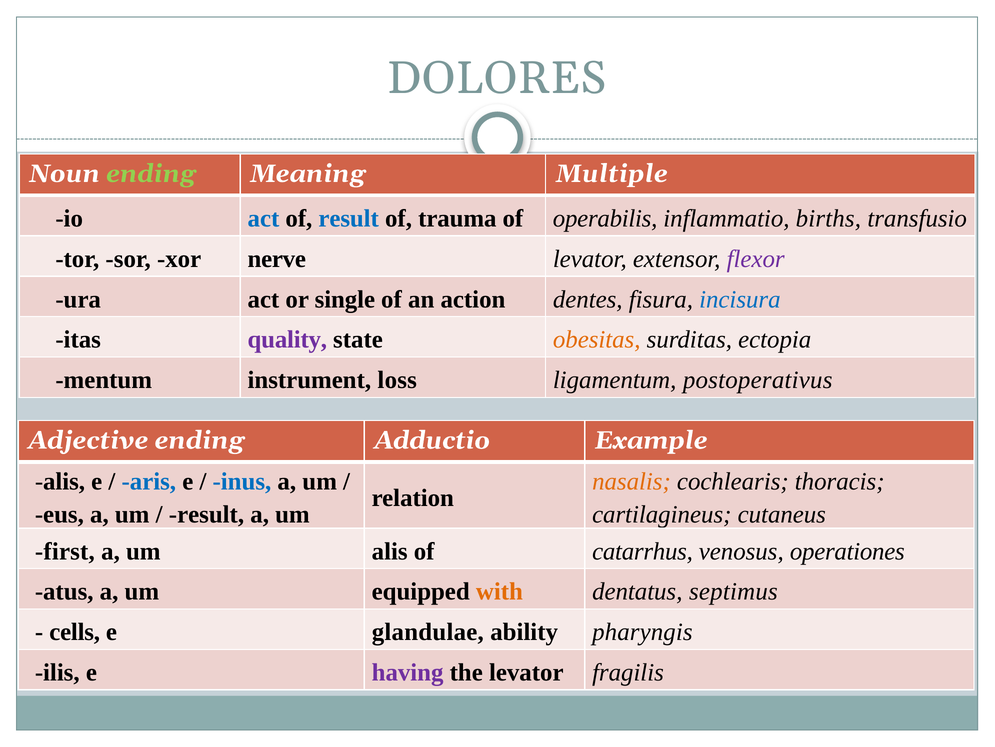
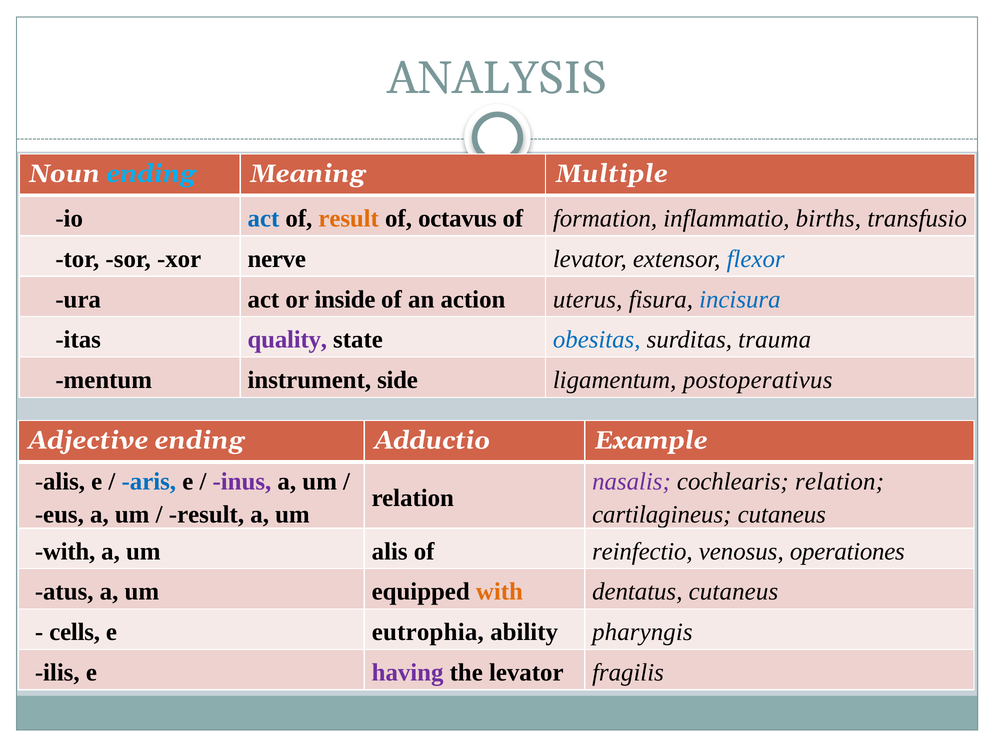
DOLORES: DOLORES -> ANALYSIS (497, 78)
ending colour: light green -> light blue (151, 174)
result colour: blue -> orange (349, 218)
trauma: trauma -> octavus (457, 218)
operabilis: operabilis -> formation (605, 218)
flexor colour: purple -> blue (756, 259)
single: single -> inside (345, 299)
dentes: dentes -> uterus (588, 299)
obesitas colour: orange -> blue (597, 339)
ectopia: ectopia -> trauma (775, 339)
loss: loss -> side (397, 380)
inus colour: blue -> purple (242, 481)
nasalis colour: orange -> purple (631, 481)
cochlearis thoracis: thoracis -> relation (840, 481)
first: first -> with (65, 551)
catarrhus: catarrhus -> reinfectio (642, 551)
dentatus septimus: septimus -> cutaneus (733, 591)
glandulae: glandulae -> eutrophia (428, 632)
